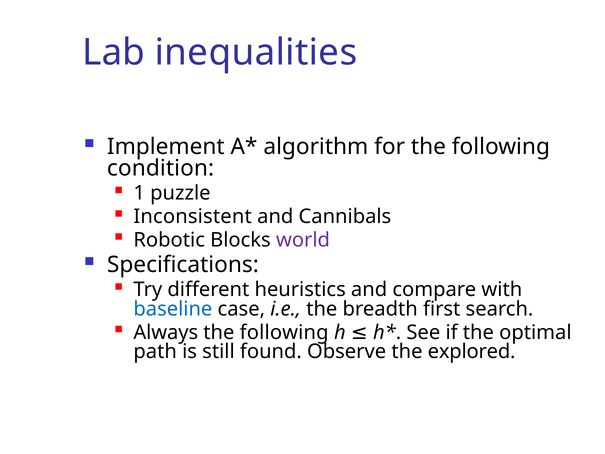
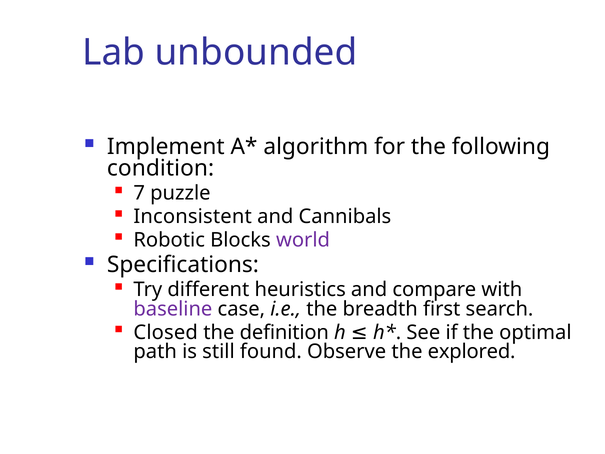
inequalities: inequalities -> unbounded (256, 53)
1: 1 -> 7 (139, 193)
baseline colour: blue -> purple (173, 309)
Always: Always -> Closed (166, 332)
following: following -> definition (284, 332)
